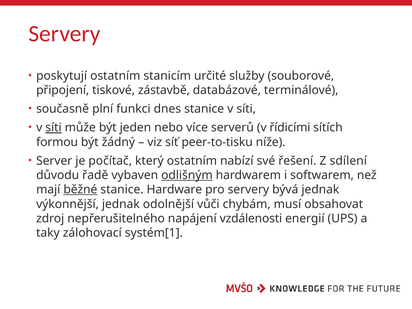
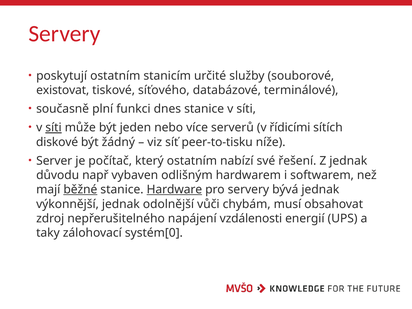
připojení: připojení -> existovat (63, 90)
zástavbě: zástavbě -> síťového (164, 90)
formou: formou -> diskové (57, 142)
Z sdílení: sdílení -> jednak (348, 161)
řadě: řadě -> např (95, 175)
odlišným underline: present -> none (187, 175)
Hardware underline: none -> present (174, 190)
systém[1: systém[1 -> systém[0 (154, 233)
